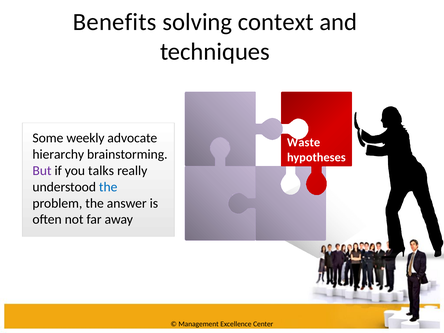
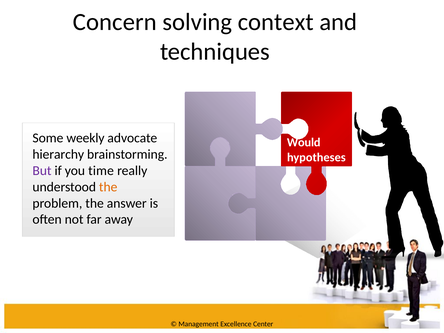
Benefits: Benefits -> Concern (115, 22)
Waste: Waste -> Would (304, 143)
talks: talks -> time (101, 171)
the colour: blue -> orange (108, 187)
